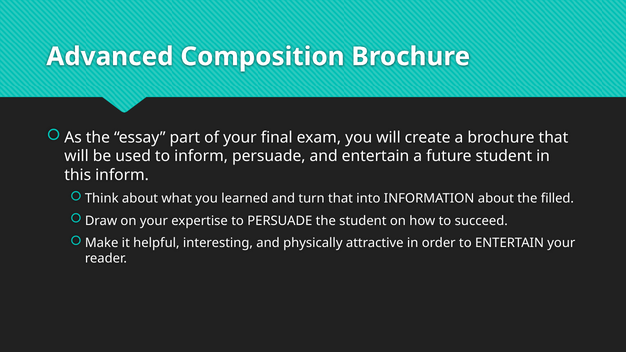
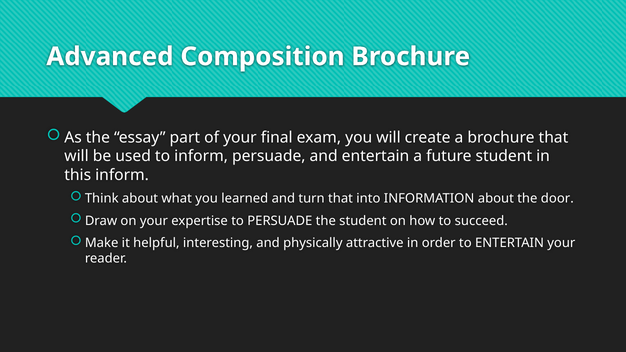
filled: filled -> door (557, 199)
